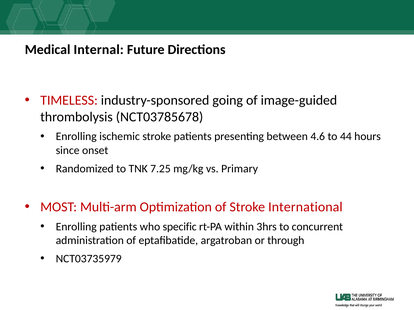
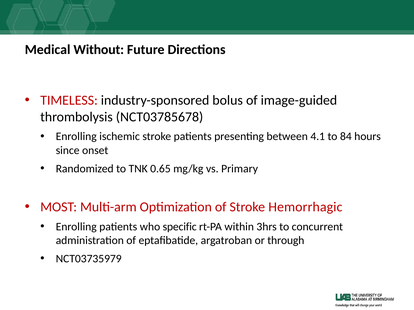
Internal: Internal -> Without (99, 50)
going: going -> bolus (228, 101)
4.6: 4.6 -> 4.1 (318, 137)
44: 44 -> 84 (346, 137)
7.25: 7.25 -> 0.65 (160, 169)
International: International -> Hemorrhagic (305, 207)
